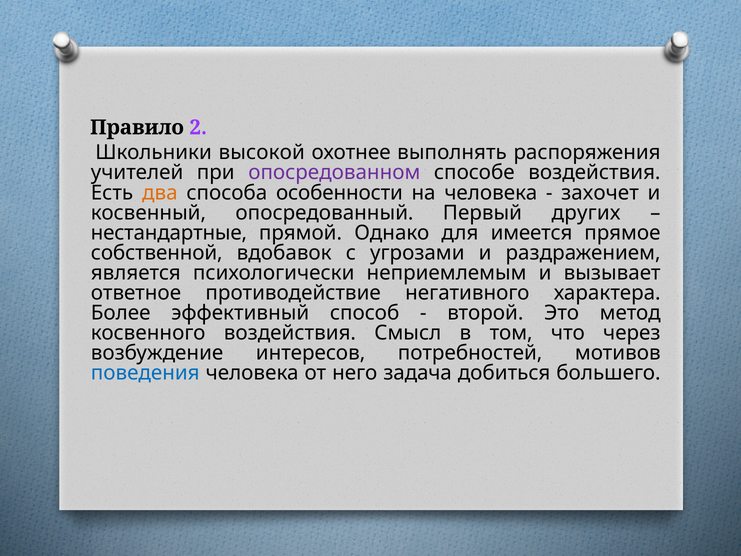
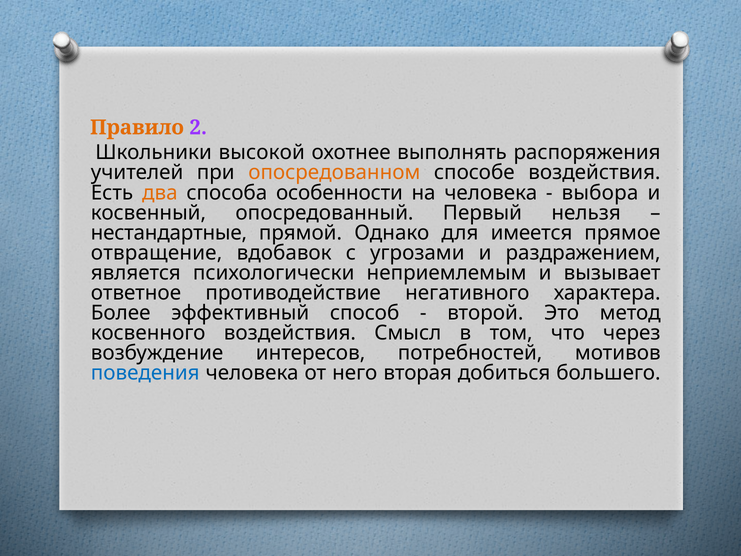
Правило colour: black -> orange (137, 127)
опосредованном colour: purple -> orange (334, 173)
захочет: захочет -> выбора (600, 193)
других: других -> нельзя (586, 213)
собственной: собственной -> отвращение (157, 253)
задача: задача -> вторая (418, 373)
